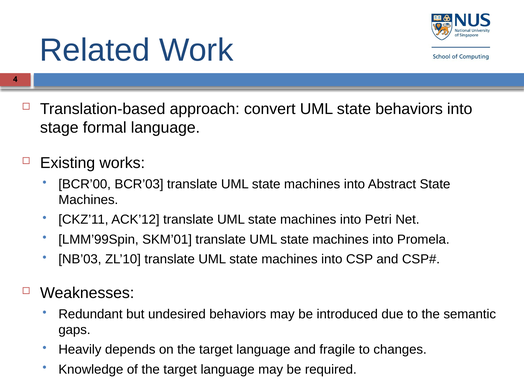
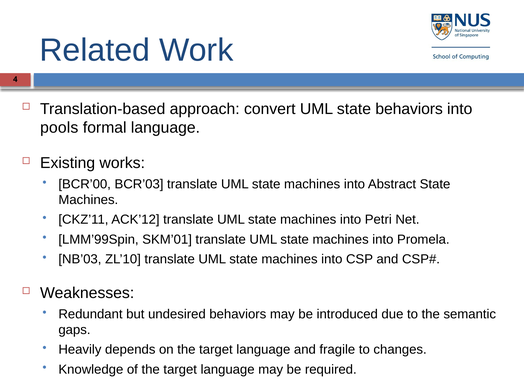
stage: stage -> pools (59, 128)
